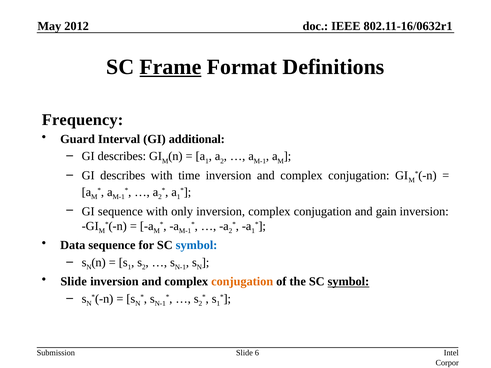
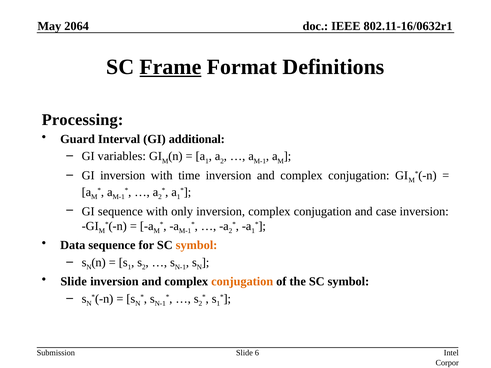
2012: 2012 -> 2064 (77, 26)
Frequency: Frequency -> Processing (83, 120)
describes: describes -> variables (122, 156)
describes: describes -> inversion (123, 176)
gain: gain -> case (386, 211)
symbol colour: blue -> orange (197, 245)
symbol underline: present -> none (348, 282)
